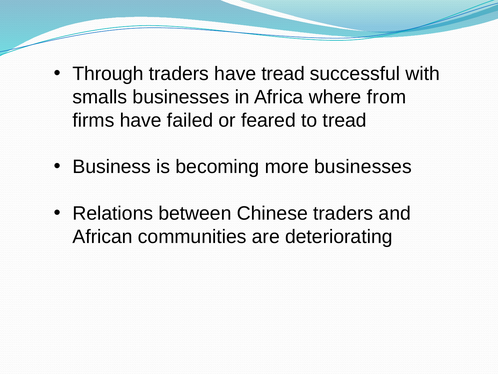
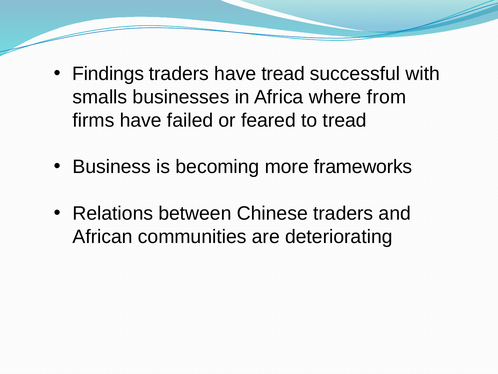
Through: Through -> Findings (108, 74)
more businesses: businesses -> frameworks (363, 167)
